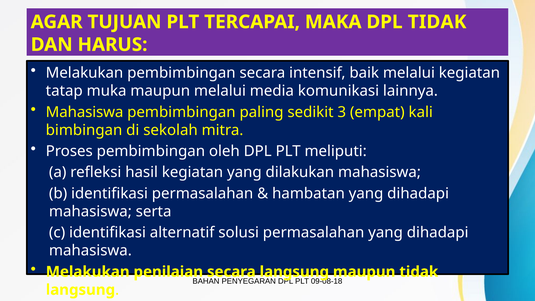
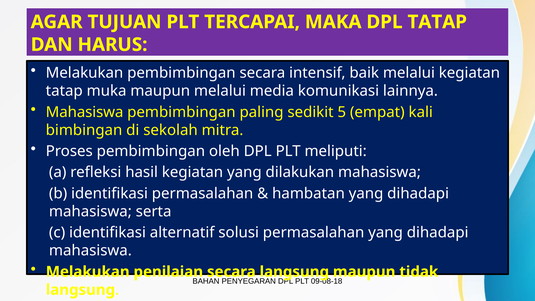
DPL TIDAK: TIDAK -> TATAP (437, 22)
3: 3 -> 5 (342, 112)
